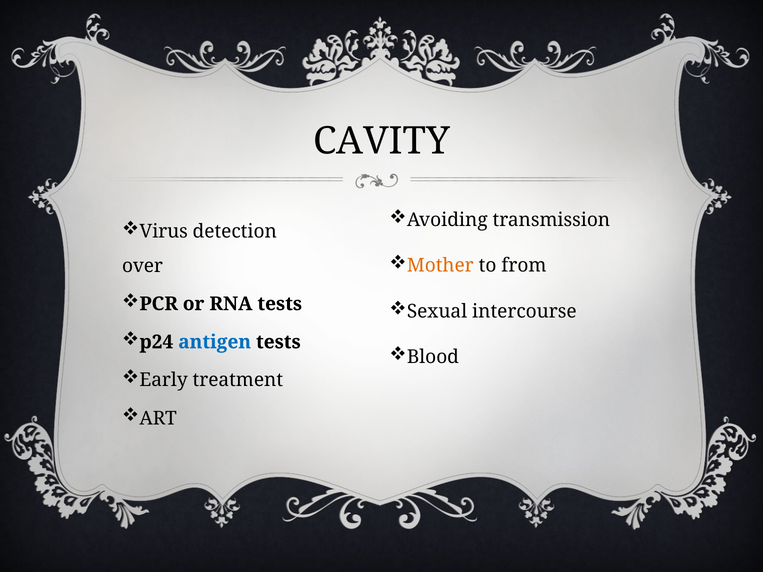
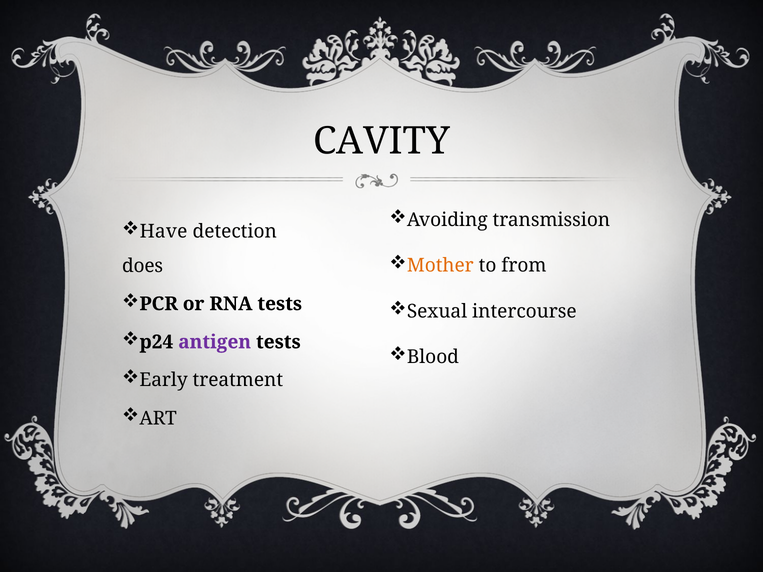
Virus: Virus -> Have (163, 231)
over: over -> does (143, 266)
antigen colour: blue -> purple (215, 342)
